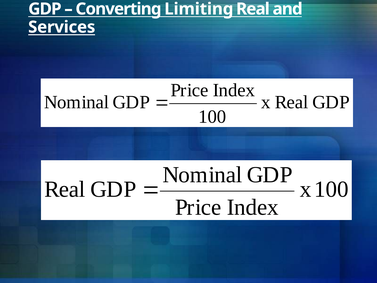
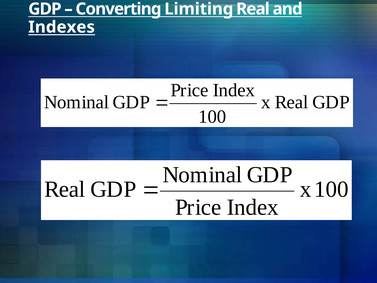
Services: Services -> Indexes (62, 27)
